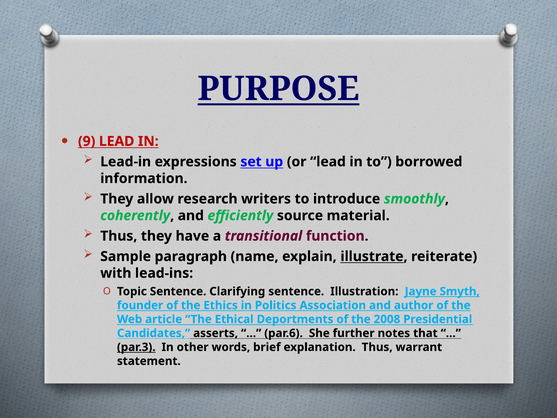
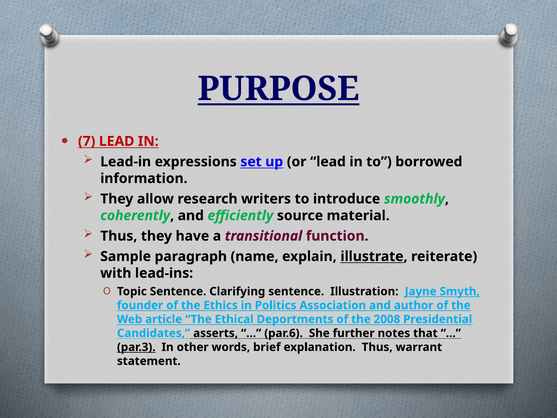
9: 9 -> 7 (87, 141)
